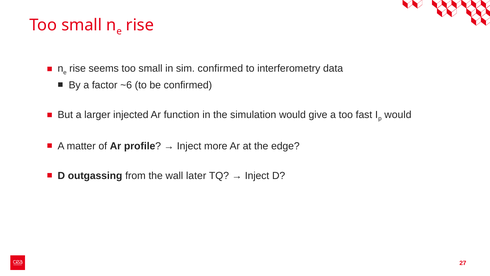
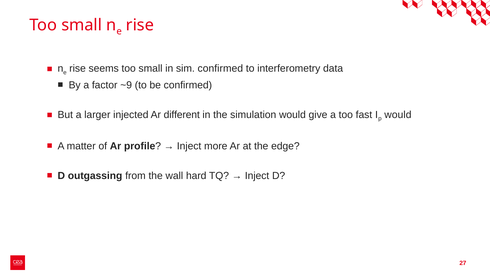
~6: ~6 -> ~9 (126, 85)
function: function -> different (182, 115)
later: later -> hard (196, 175)
